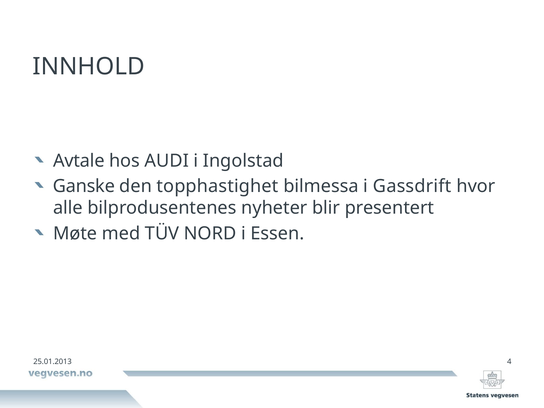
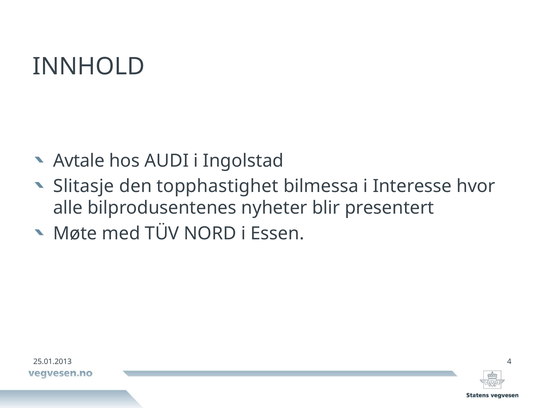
Ganske: Ganske -> Slitasje (84, 186)
Gassdrift: Gassdrift -> Interesse (412, 186)
